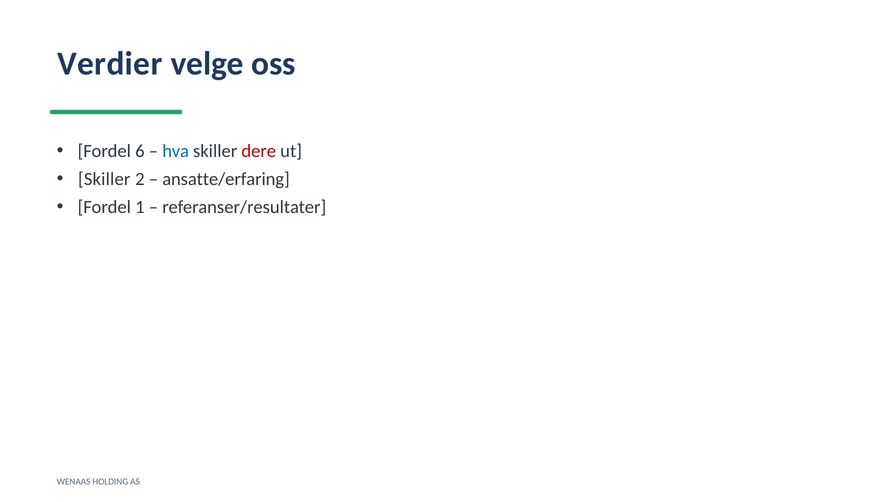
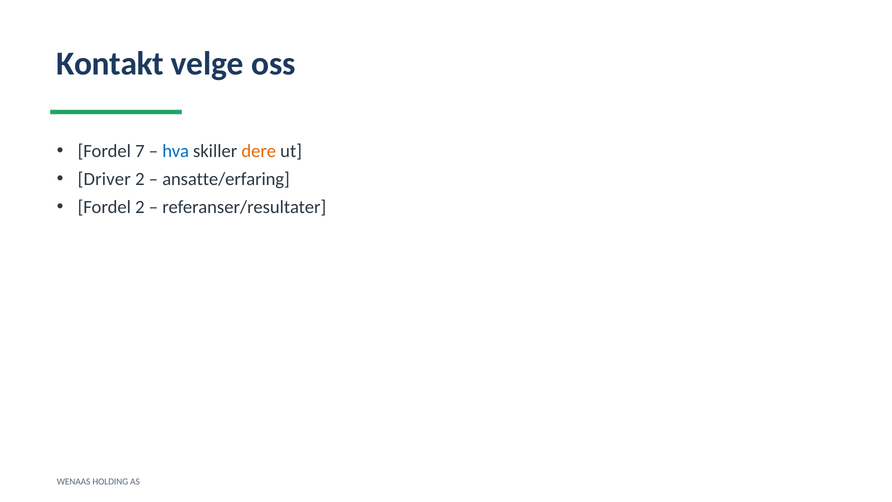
Verdier: Verdier -> Kontakt (110, 64)
6: 6 -> 7 (140, 151)
dere colour: red -> orange (259, 151)
Skiller: Skiller -> Driver (104, 179)
Fordel 1: 1 -> 2 (140, 207)
